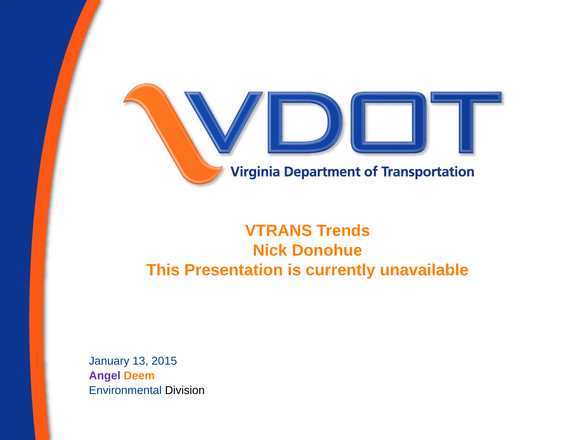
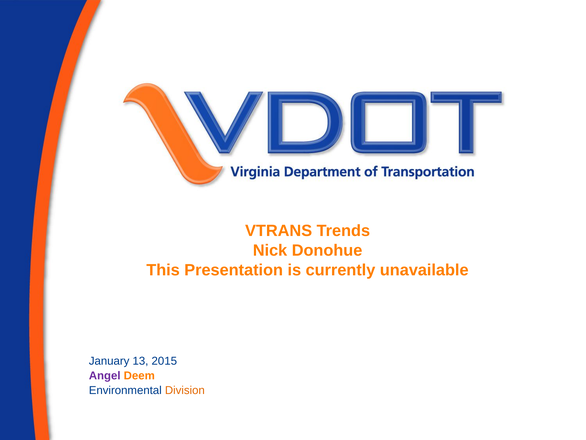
Division colour: black -> orange (185, 390)
